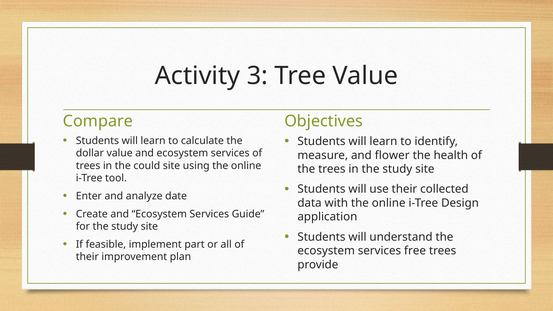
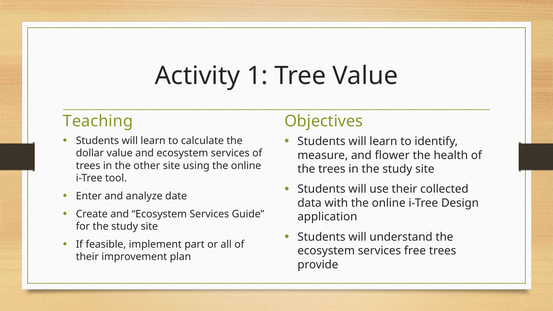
3: 3 -> 1 (257, 76)
Compare: Compare -> Teaching (98, 121)
could: could -> other (147, 166)
